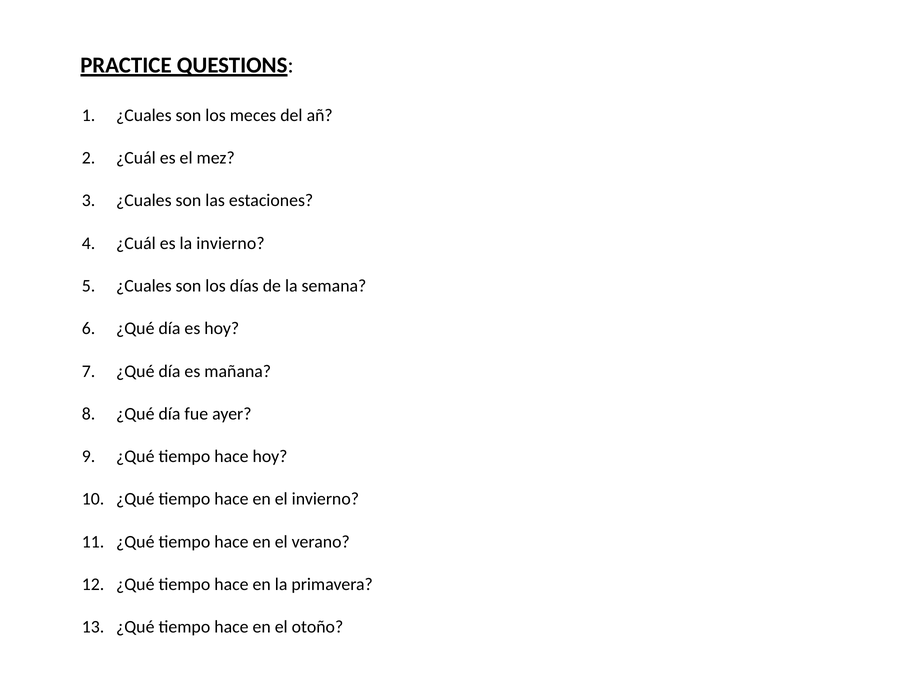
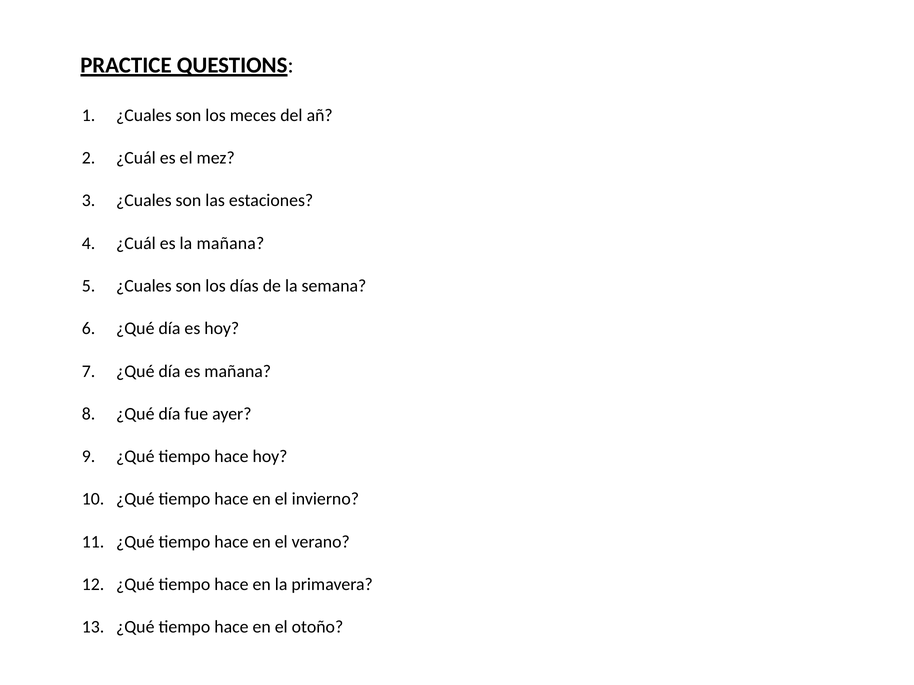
la invierno: invierno -> mañana (230, 243)
